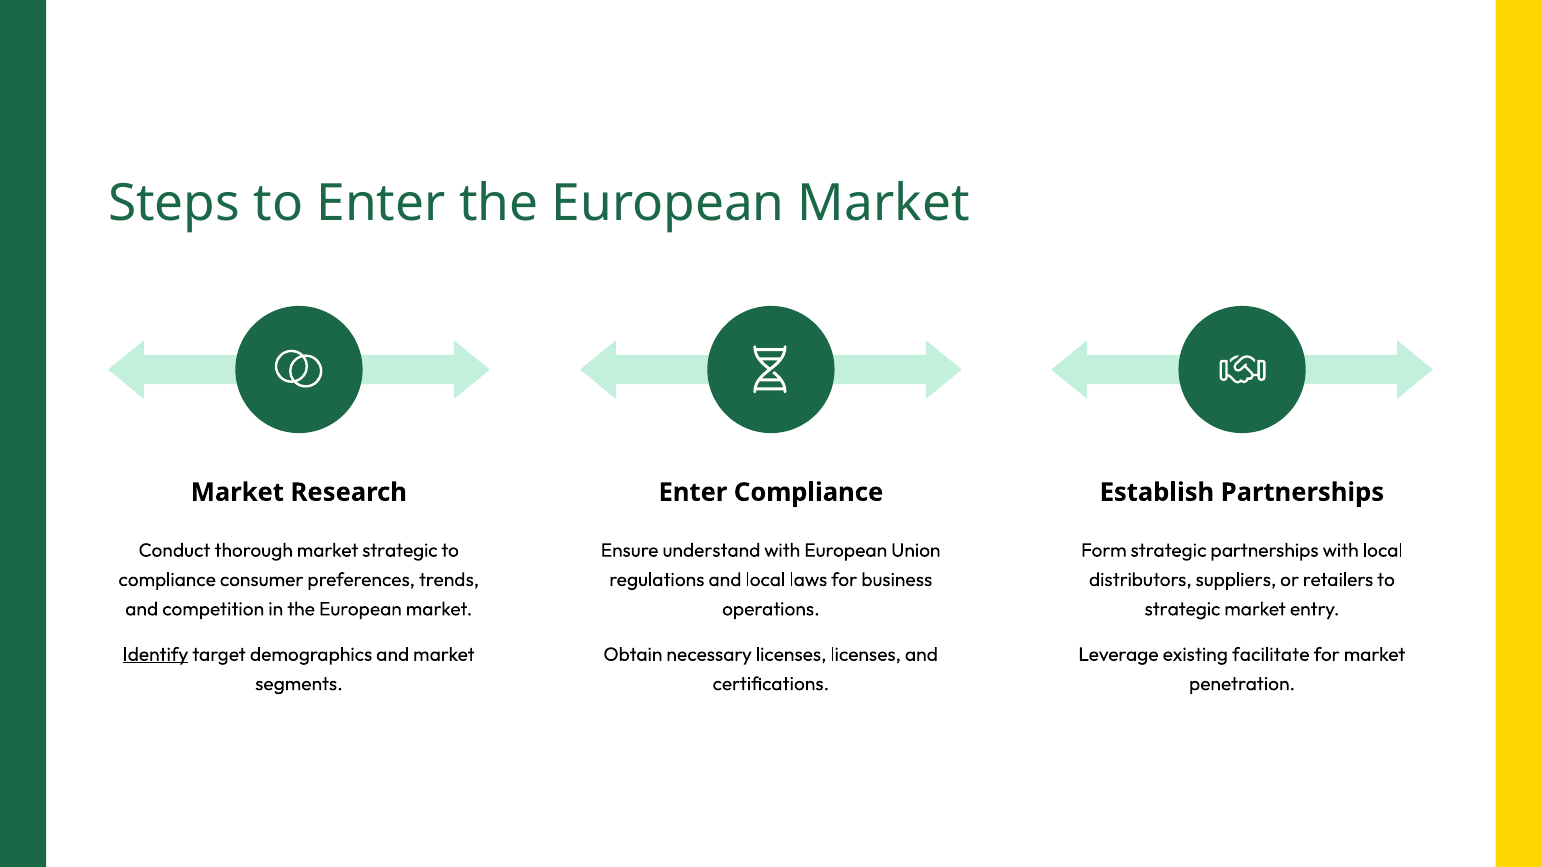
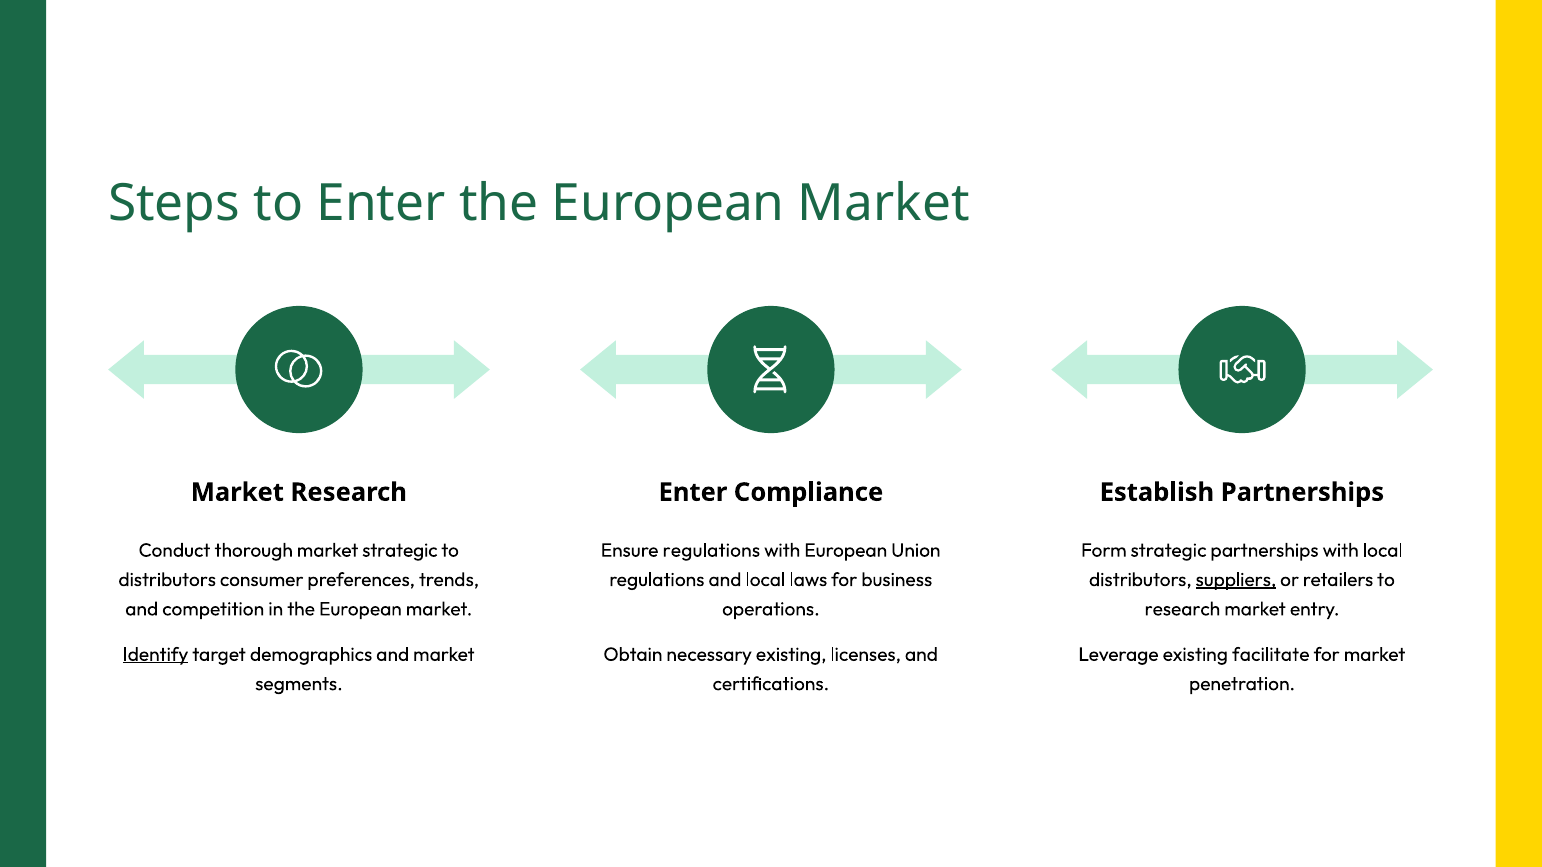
Ensure understand: understand -> regulations (711, 551)
compliance: compliance -> distributors (167, 580)
suppliers underline: none -> present (1236, 580)
strategic: strategic -> research (1182, 609)
necessary licenses: licenses -> existing (791, 655)
